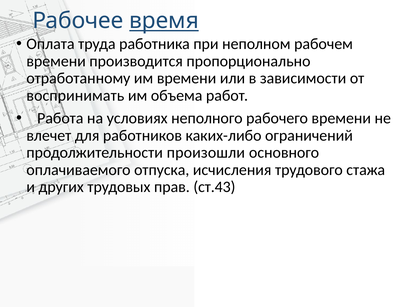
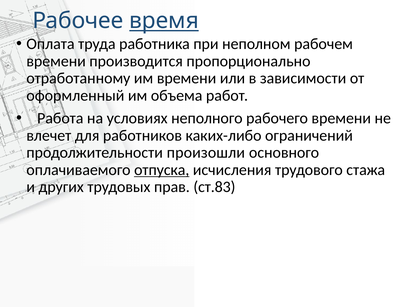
воспринимать: воспринимать -> оформленный (75, 95)
отпуска underline: none -> present (162, 170)
ст.43: ст.43 -> ст.83 (214, 187)
